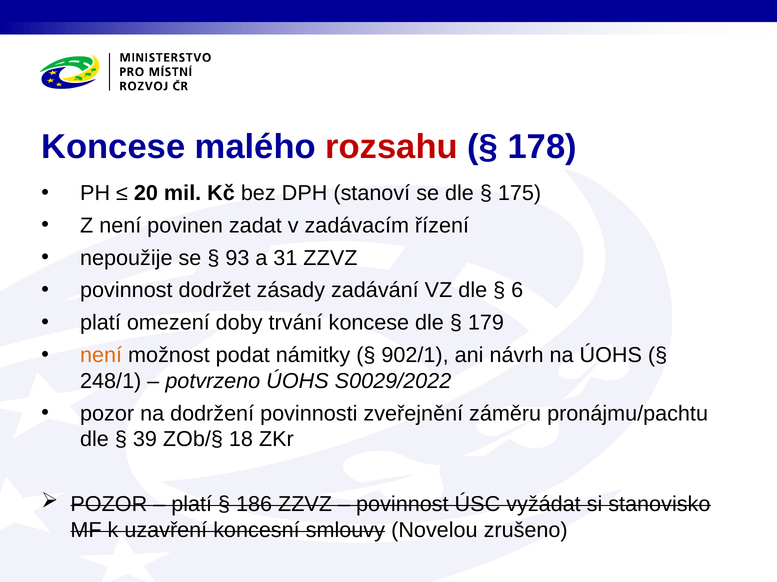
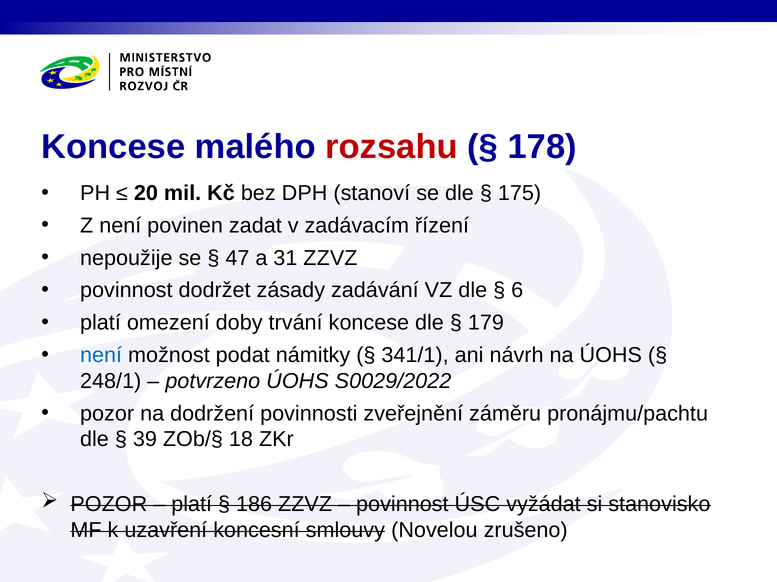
93: 93 -> 47 (237, 258)
není colour: orange -> blue (101, 356)
902/1: 902/1 -> 341/1 (415, 356)
